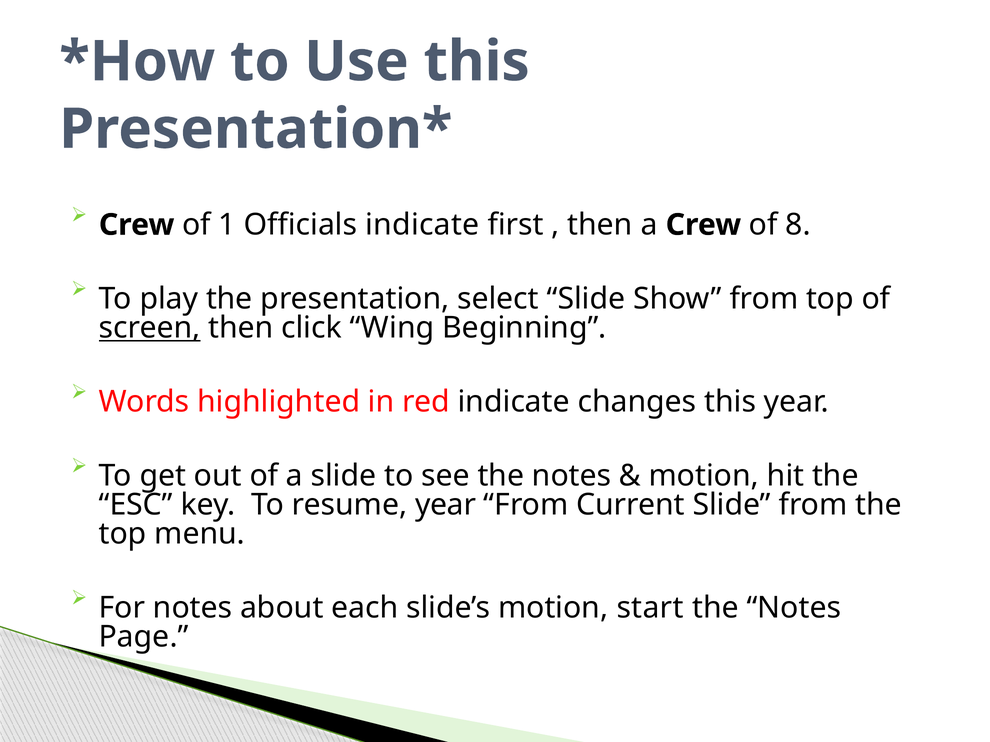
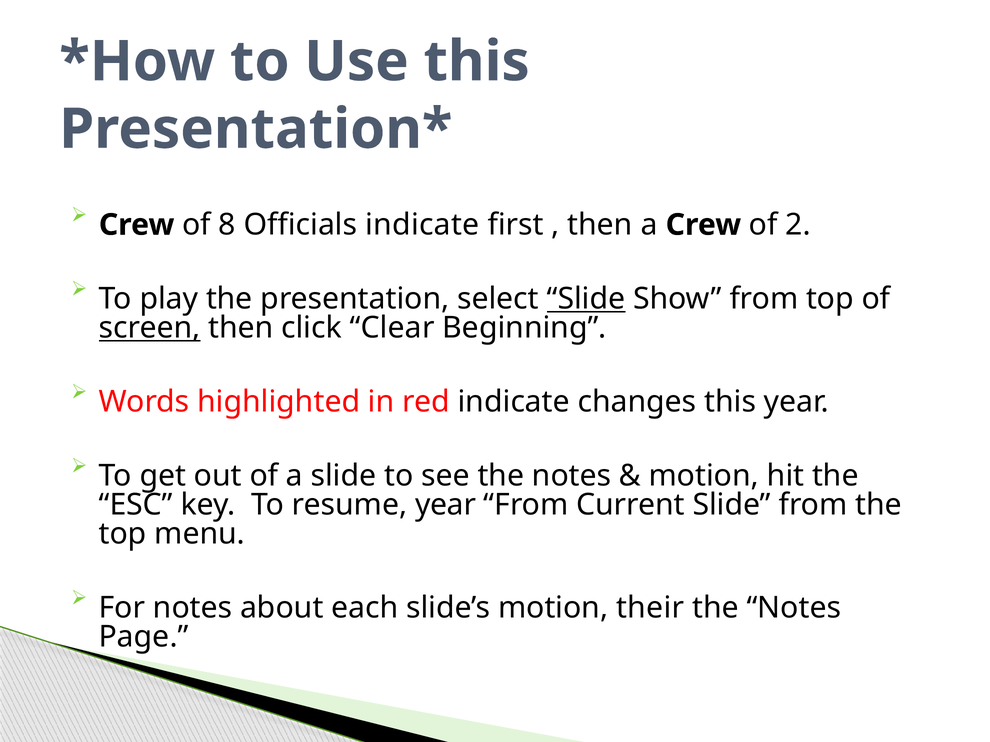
1: 1 -> 8 (227, 225)
8: 8 -> 2 (798, 225)
Slide underline: none -> present (586, 299)
Wing: Wing -> Clear (392, 328)
start: start -> their (650, 608)
